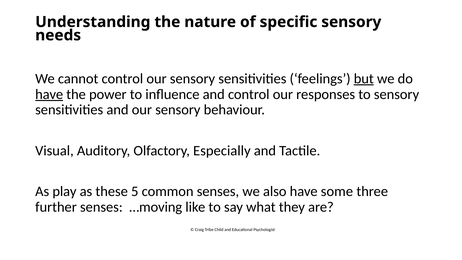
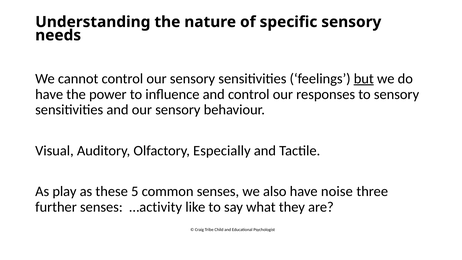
have underline: present -> none (49, 94)
some: some -> noise (337, 191)
…moving: …moving -> …activity (156, 207)
